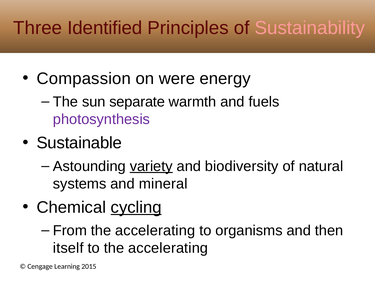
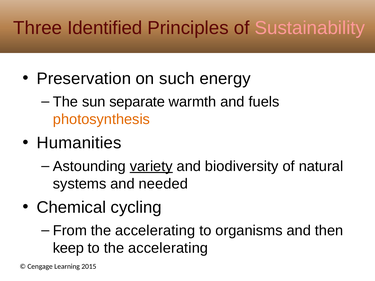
Compassion: Compassion -> Preservation (84, 79)
were: were -> such (177, 79)
photosynthesis colour: purple -> orange (101, 119)
Sustainable: Sustainable -> Humanities (79, 143)
mineral: mineral -> needed (163, 184)
cycling underline: present -> none (136, 207)
itself: itself -> keep (68, 248)
